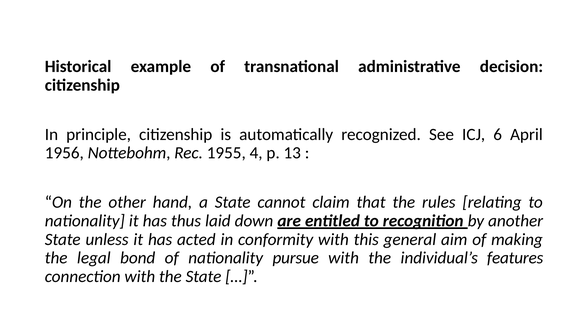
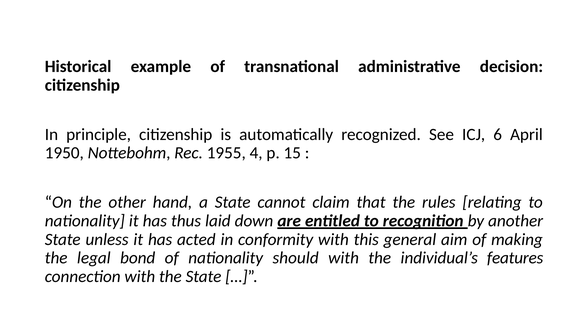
1956: 1956 -> 1950 (64, 153)
13: 13 -> 15 (292, 153)
pursue: pursue -> should (296, 258)
